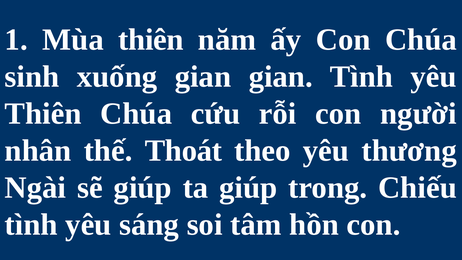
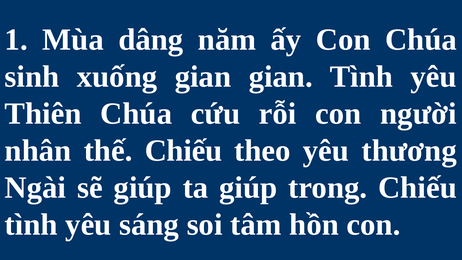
Mùa thiên: thiên -> dâng (151, 40)
thế Thoát: Thoát -> Chiếu (183, 151)
